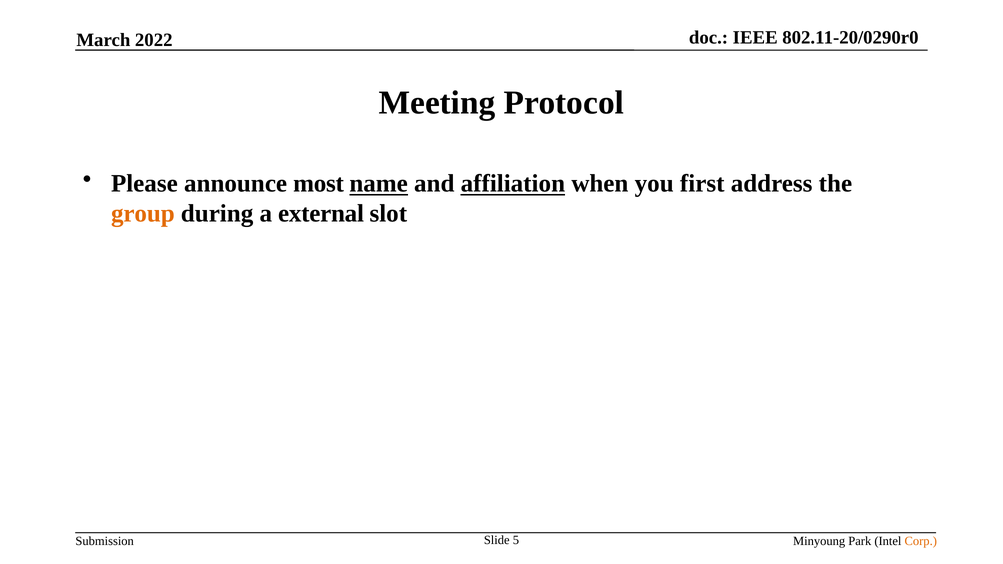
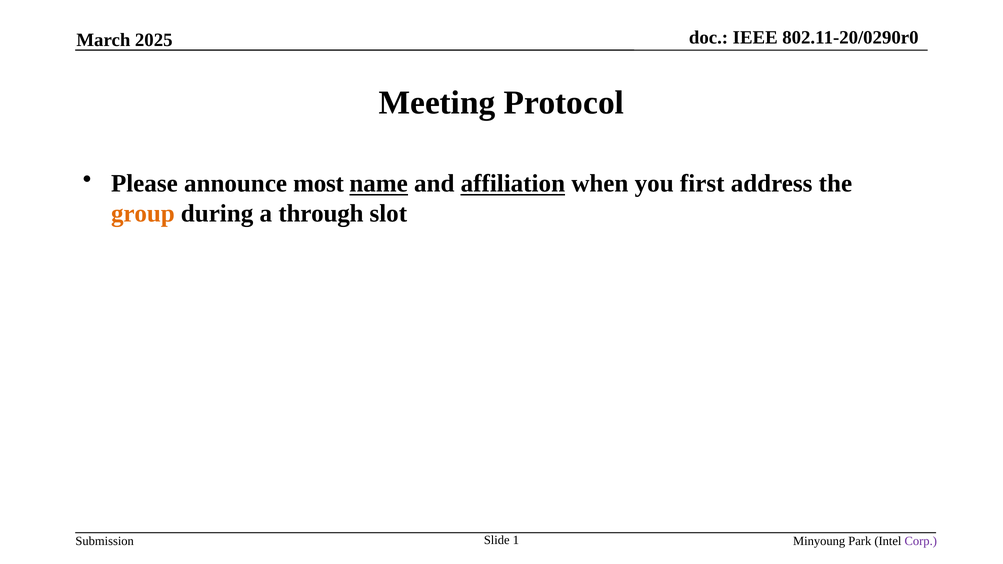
2022: 2022 -> 2025 (154, 40)
external: external -> through (321, 214)
5: 5 -> 1 (516, 540)
Corp colour: orange -> purple (921, 541)
